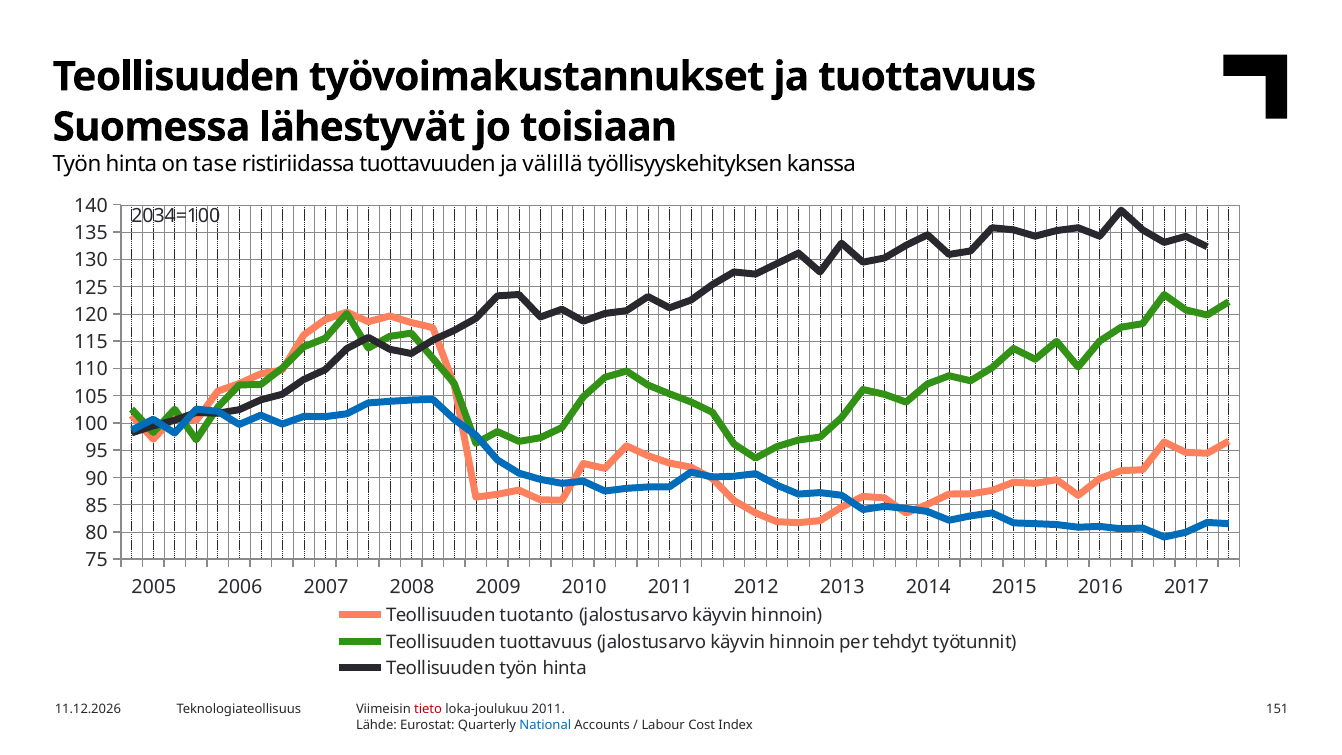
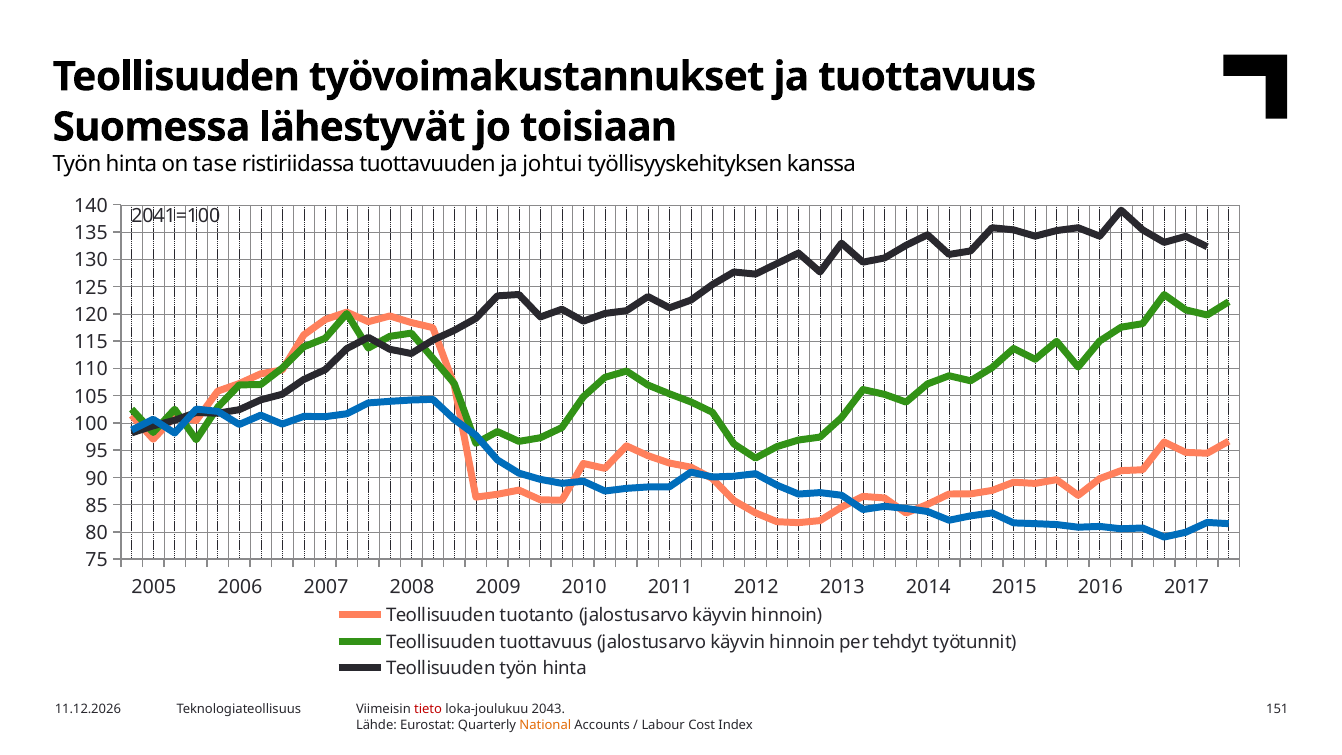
välillä: välillä -> johtui (553, 164)
2034=100: 2034=100 -> 2041=100 (176, 216)
loka-joulukuu 2011: 2011 -> 2043 (548, 709)
National colour: blue -> orange (545, 725)
